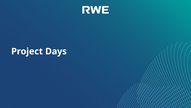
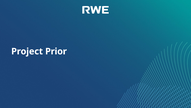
Days: Days -> Prior (56, 51)
